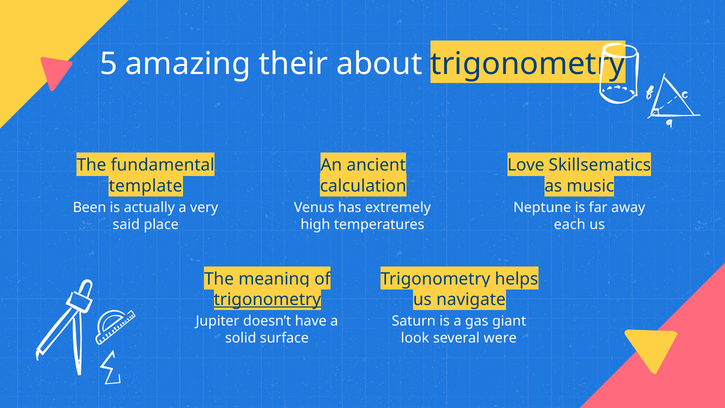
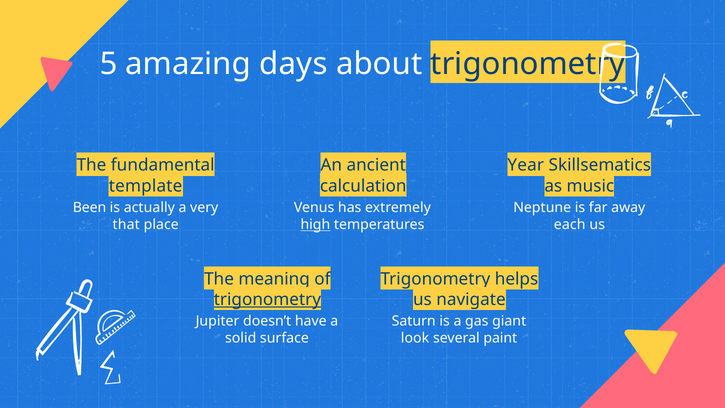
their: their -> days (293, 64)
Love: Love -> Year (526, 165)
said: said -> that (126, 225)
high underline: none -> present (315, 225)
were: were -> paint (500, 338)
